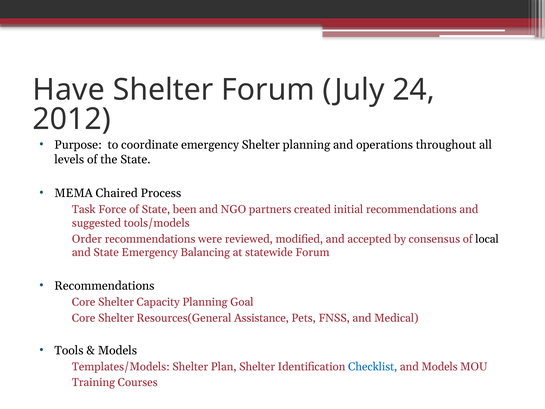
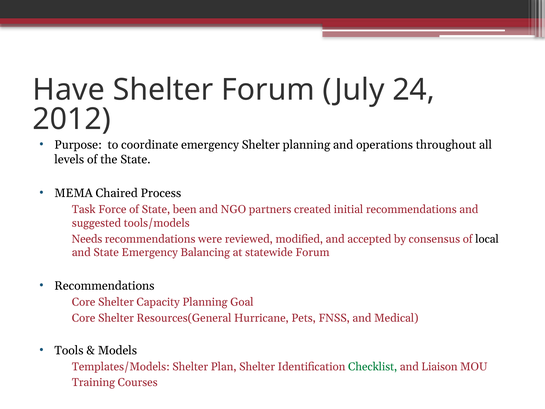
Order: Order -> Needs (87, 239)
Assistance: Assistance -> Hurricane (261, 318)
Checklist colour: blue -> green (373, 366)
and Models: Models -> Liaison (439, 366)
